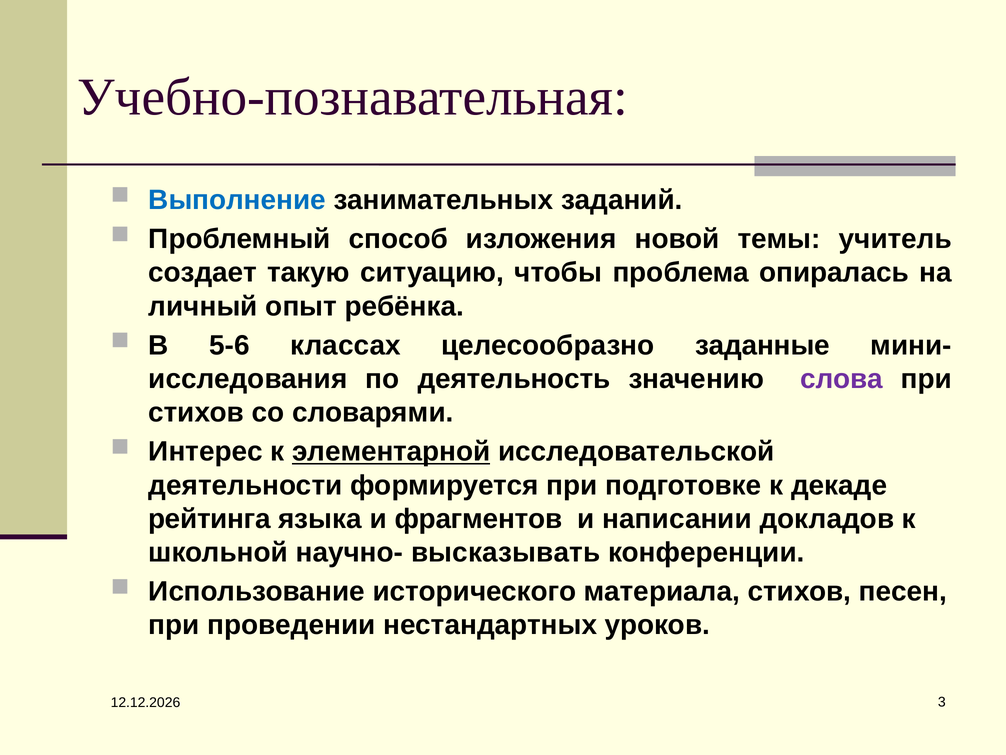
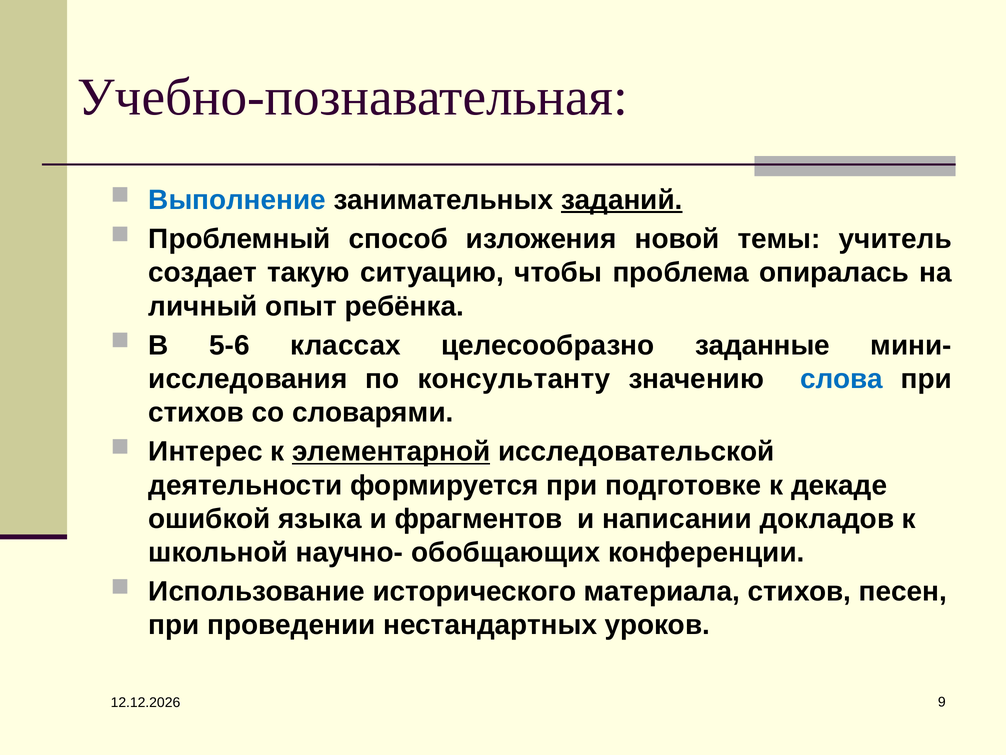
заданий underline: none -> present (622, 200)
деятельность: деятельность -> консультанту (514, 379)
слова colour: purple -> blue (842, 379)
рейтинга: рейтинга -> ошибкой (209, 519)
высказывать: высказывать -> обобщающих (506, 552)
3: 3 -> 9 (942, 702)
